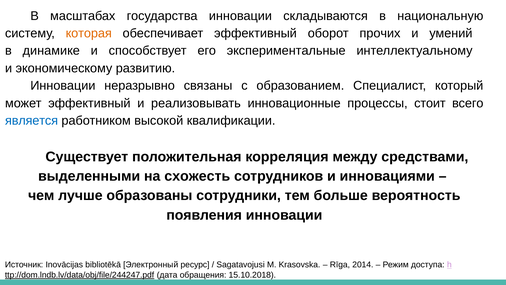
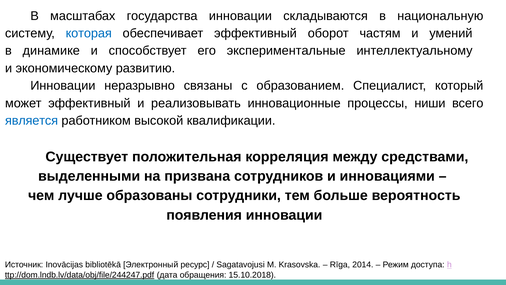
которая colour: orange -> blue (89, 33)
прочих: прочих -> частям (380, 33)
стоит: стоит -> ниши (430, 103)
схожесть: схожесть -> призвана (197, 176)
